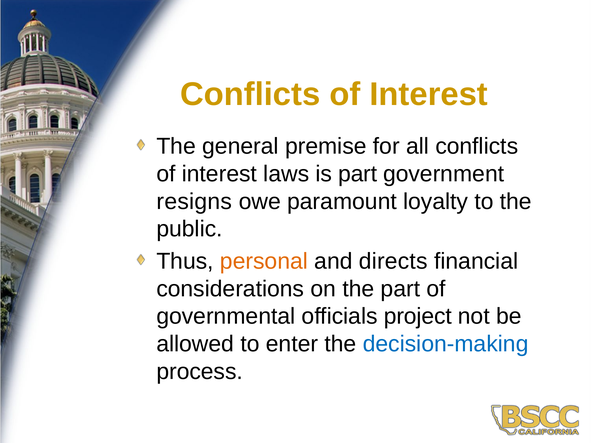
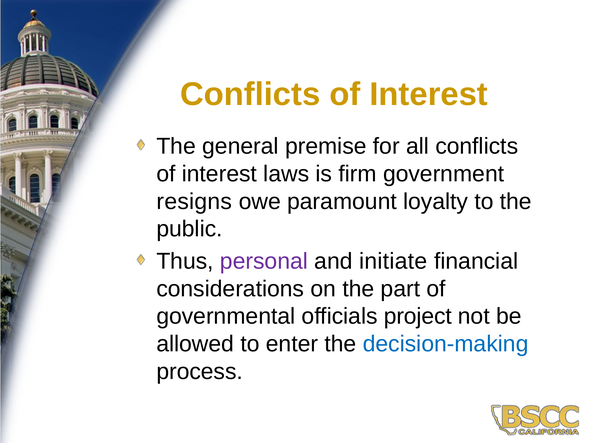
is part: part -> firm (358, 174)
personal colour: orange -> purple (264, 261)
directs: directs -> initiate (393, 261)
